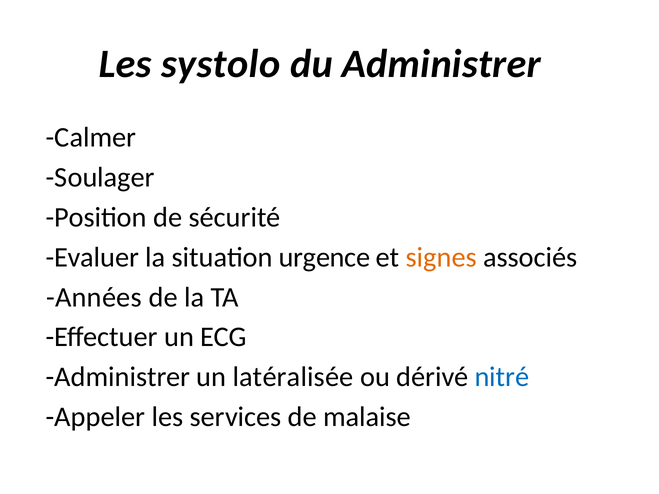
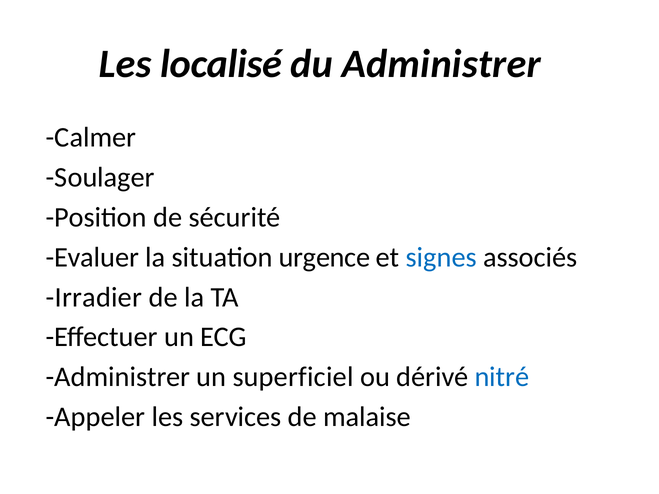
systolo: systolo -> localisé (221, 64)
signes colour: orange -> blue (441, 257)
Années: Années -> Irradier (94, 297)
latéralisée: latéralisée -> superficiel (293, 377)
